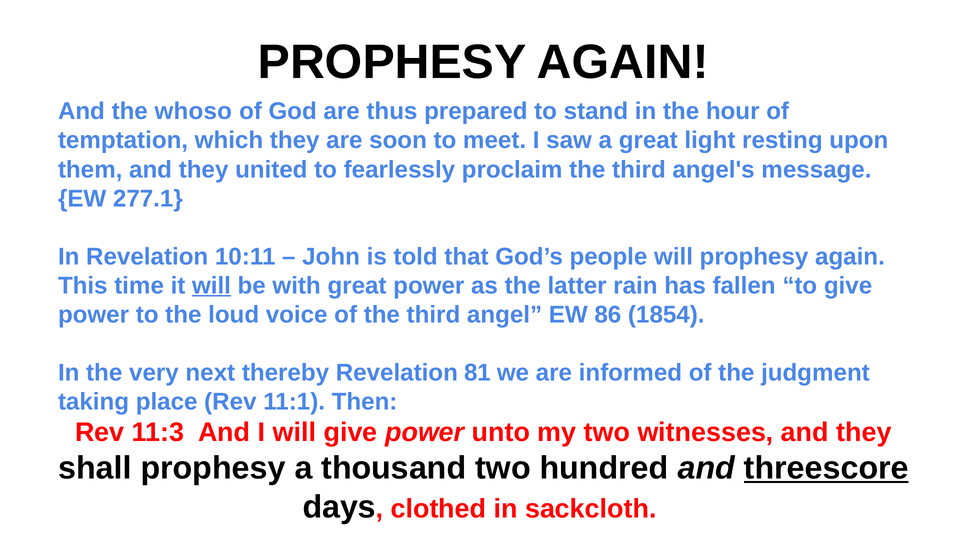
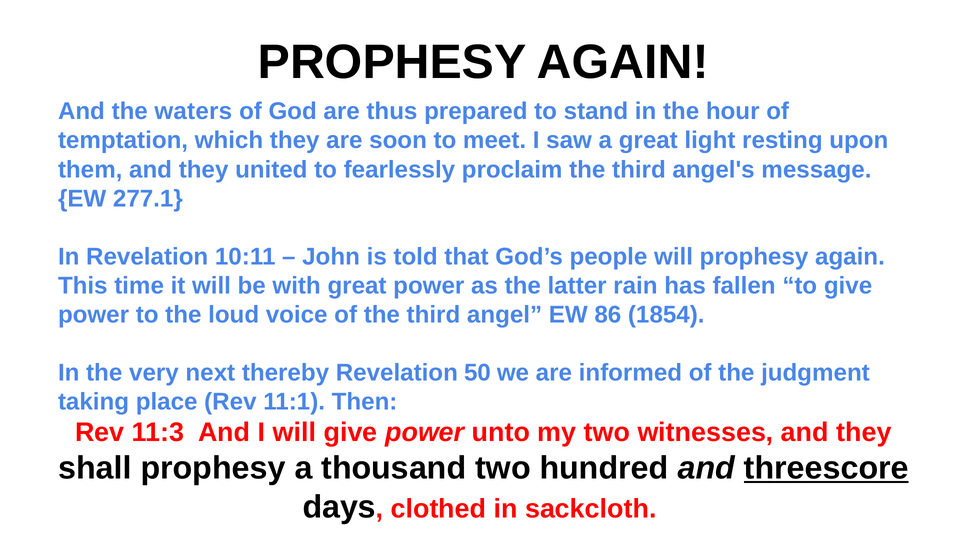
whoso: whoso -> waters (193, 111)
will underline: present -> none (211, 286)
81: 81 -> 50 (477, 373)
